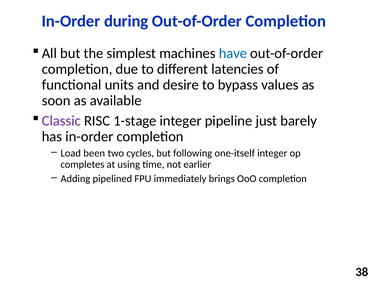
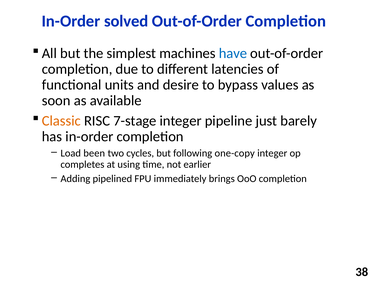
during: during -> solved (126, 21)
Classic colour: purple -> orange (61, 121)
1-stage: 1-stage -> 7-stage (135, 121)
one-itself: one-itself -> one-copy (235, 153)
